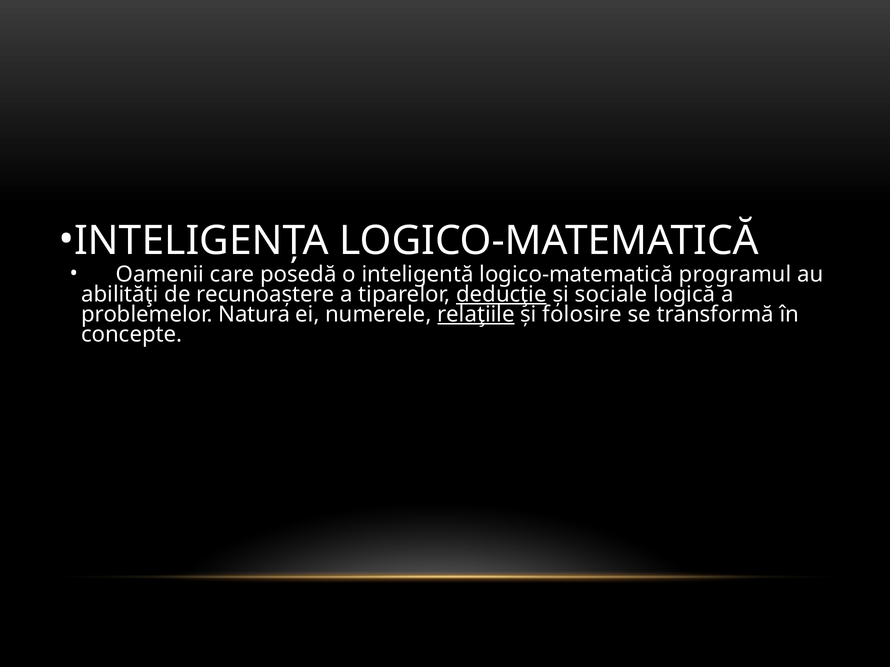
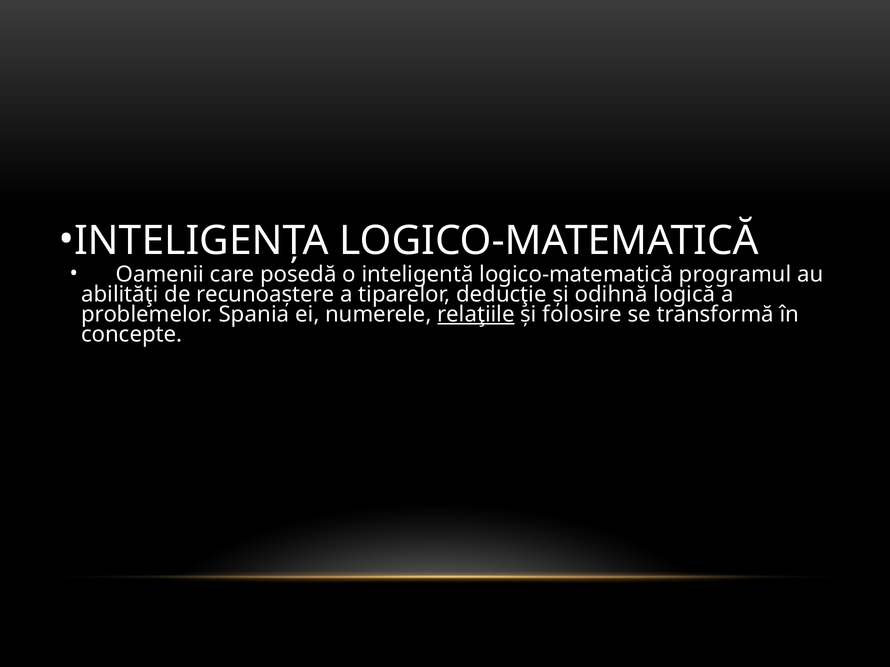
deducţie underline: present -> none (501, 294)
sociale: sociale -> odihnă (611, 294)
Natura: Natura -> Spania (254, 314)
